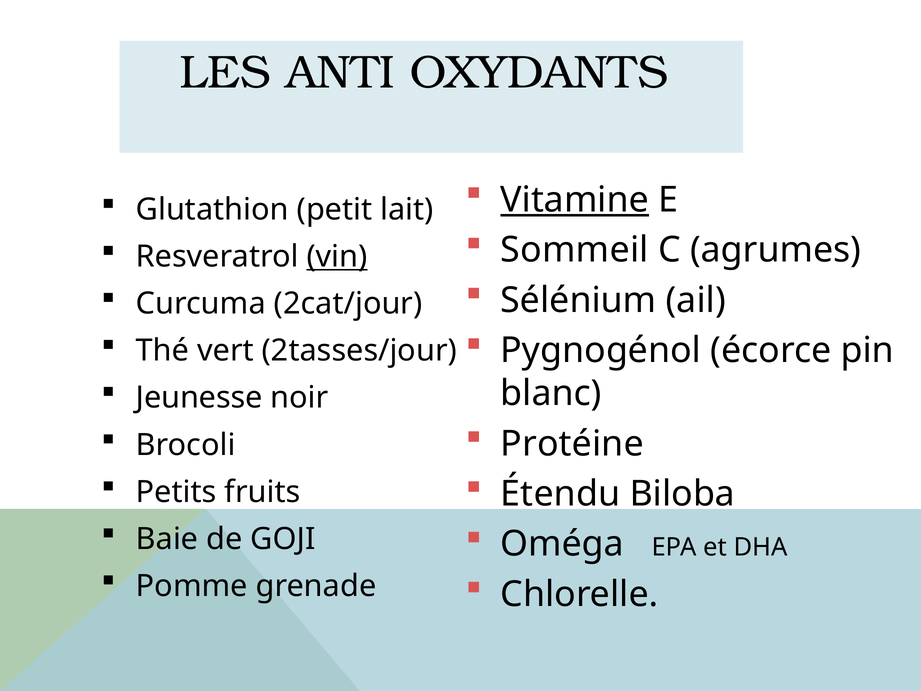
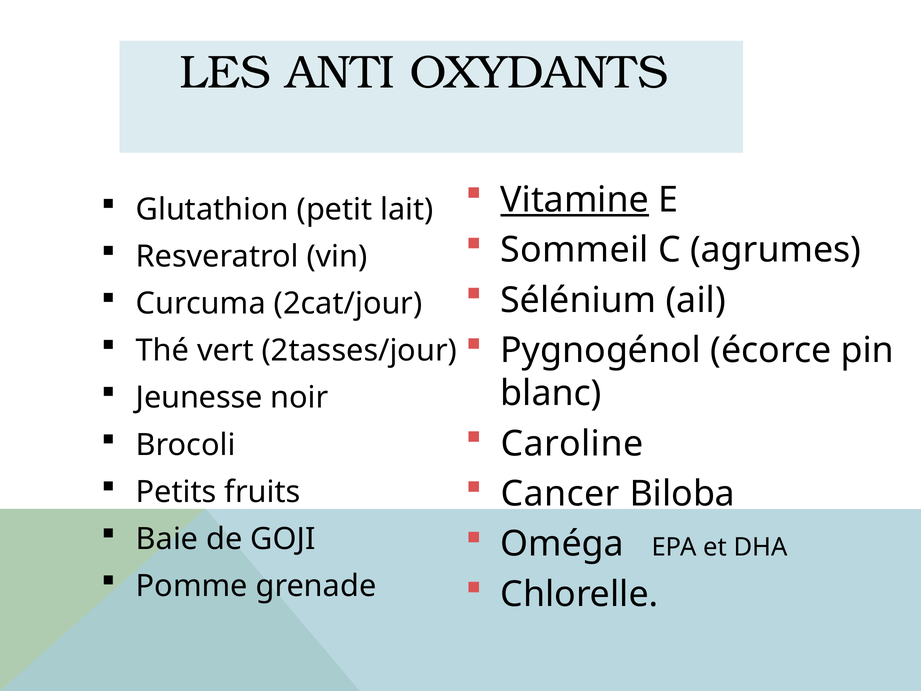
vin underline: present -> none (337, 256)
Protéine: Protéine -> Caroline (572, 444)
Étendu: Étendu -> Cancer (560, 494)
